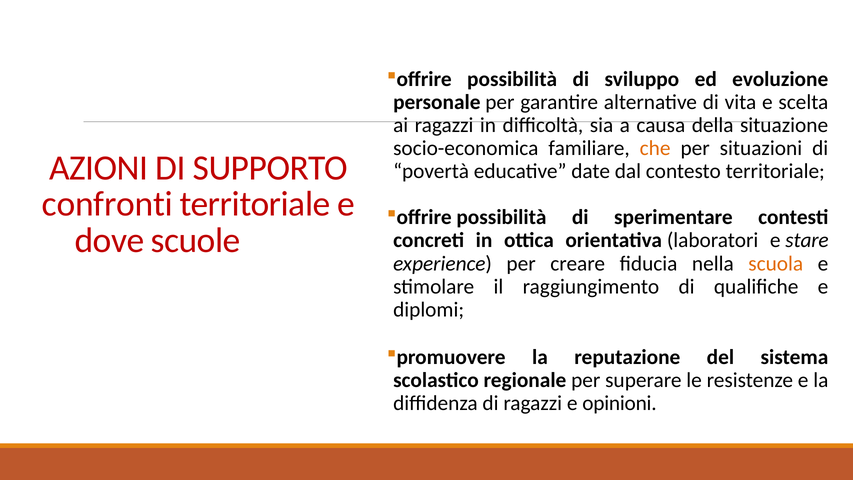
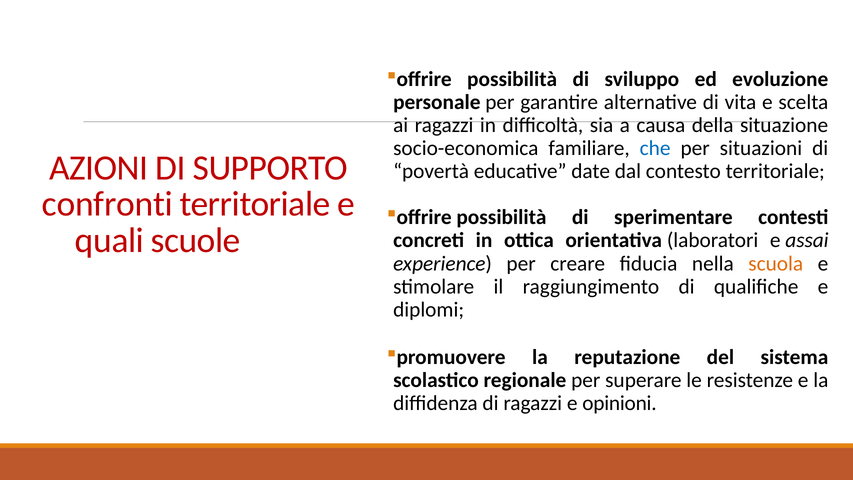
che colour: orange -> blue (655, 148)
dove: dove -> quali (110, 240)
stare: stare -> assai (807, 240)
